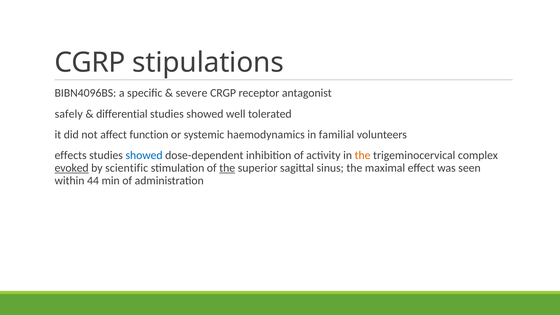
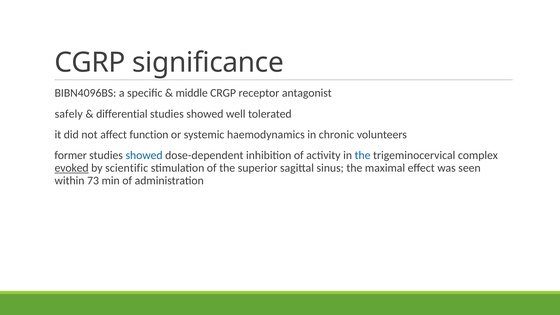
stipulations: stipulations -> significance (208, 63)
severe: severe -> middle (192, 93)
familial: familial -> chronic (336, 135)
effects: effects -> former (71, 155)
the colour: orange -> blue (363, 155)
the underline: present -> none (227, 168)
44: 44 -> 73 (93, 181)
